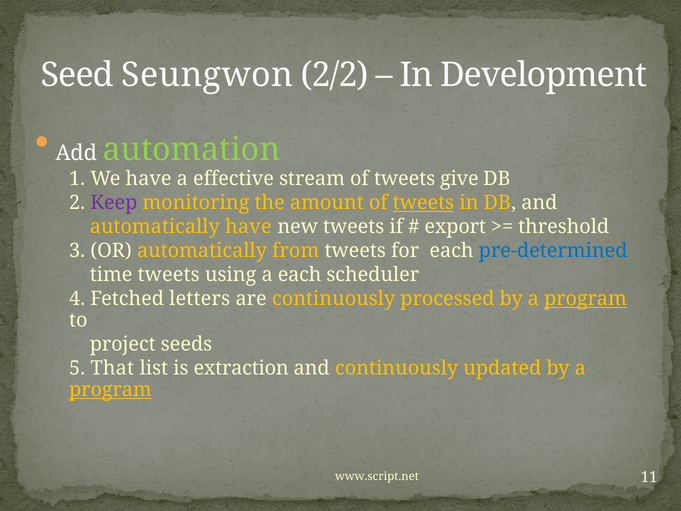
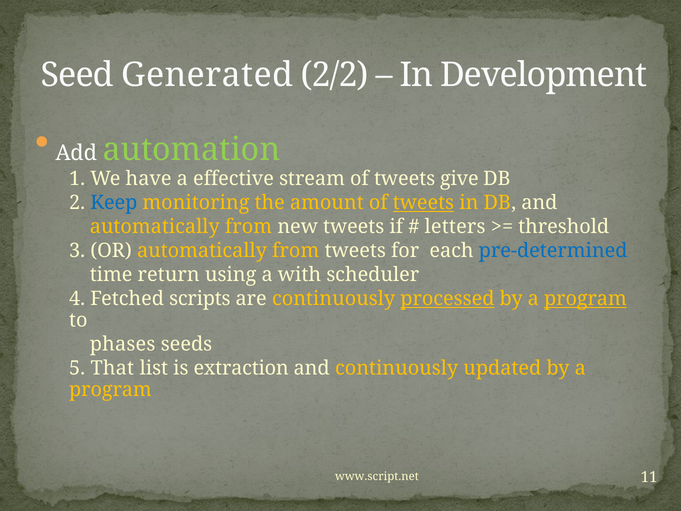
Seungwon: Seungwon -> Generated (207, 75)
Keep colour: purple -> blue (114, 203)
have: have -> from (248, 227)
export: export -> letters (455, 227)
time tweets: tweets -> return (169, 275)
a each: each -> with (299, 275)
letters: letters -> scripts (200, 299)
processed underline: none -> present (447, 299)
project: project -> phases (123, 344)
program underline: present -> none (110, 390)
